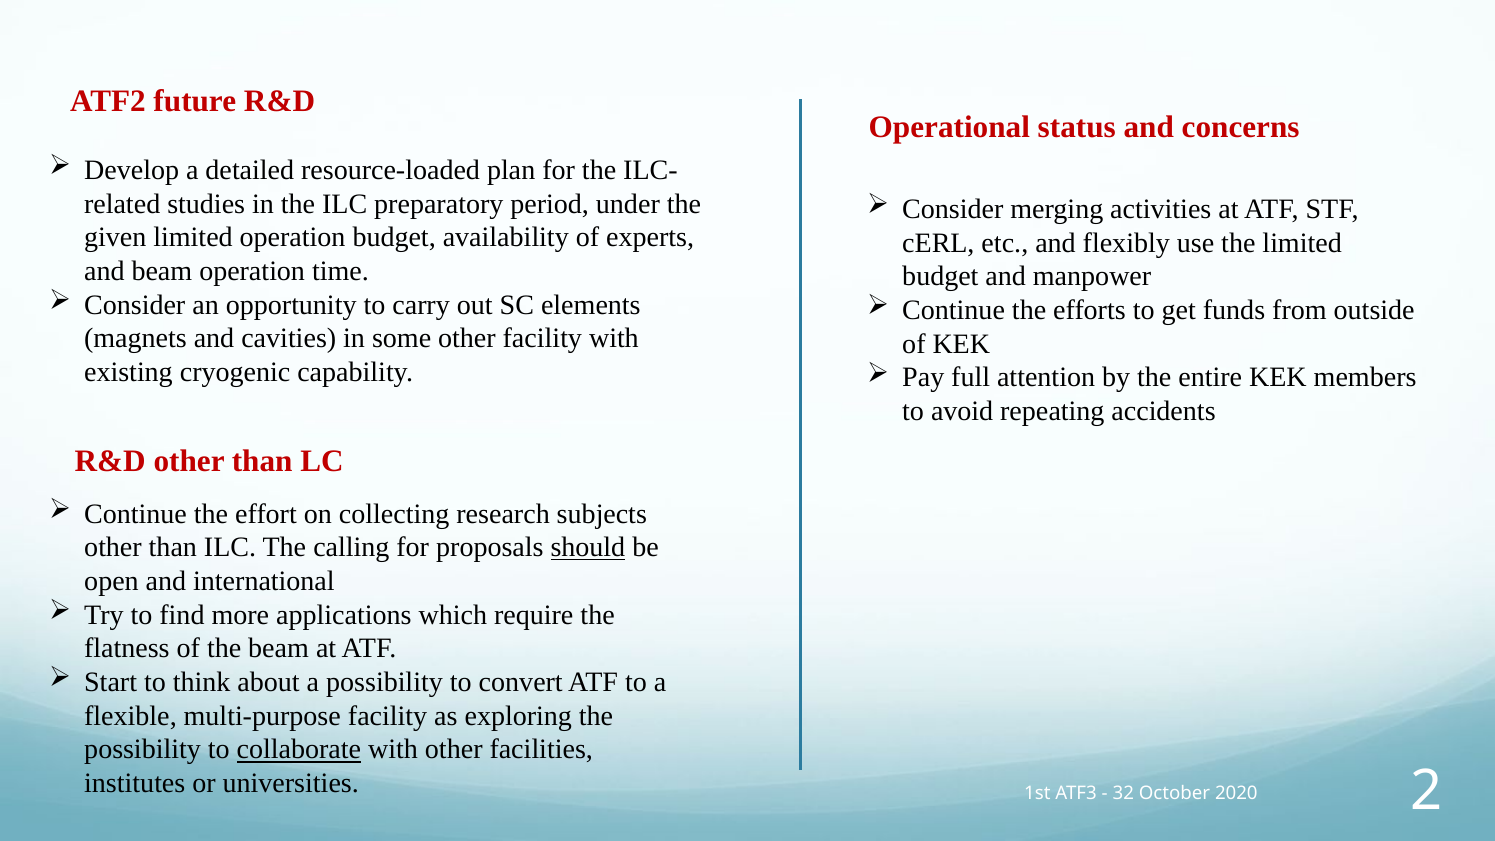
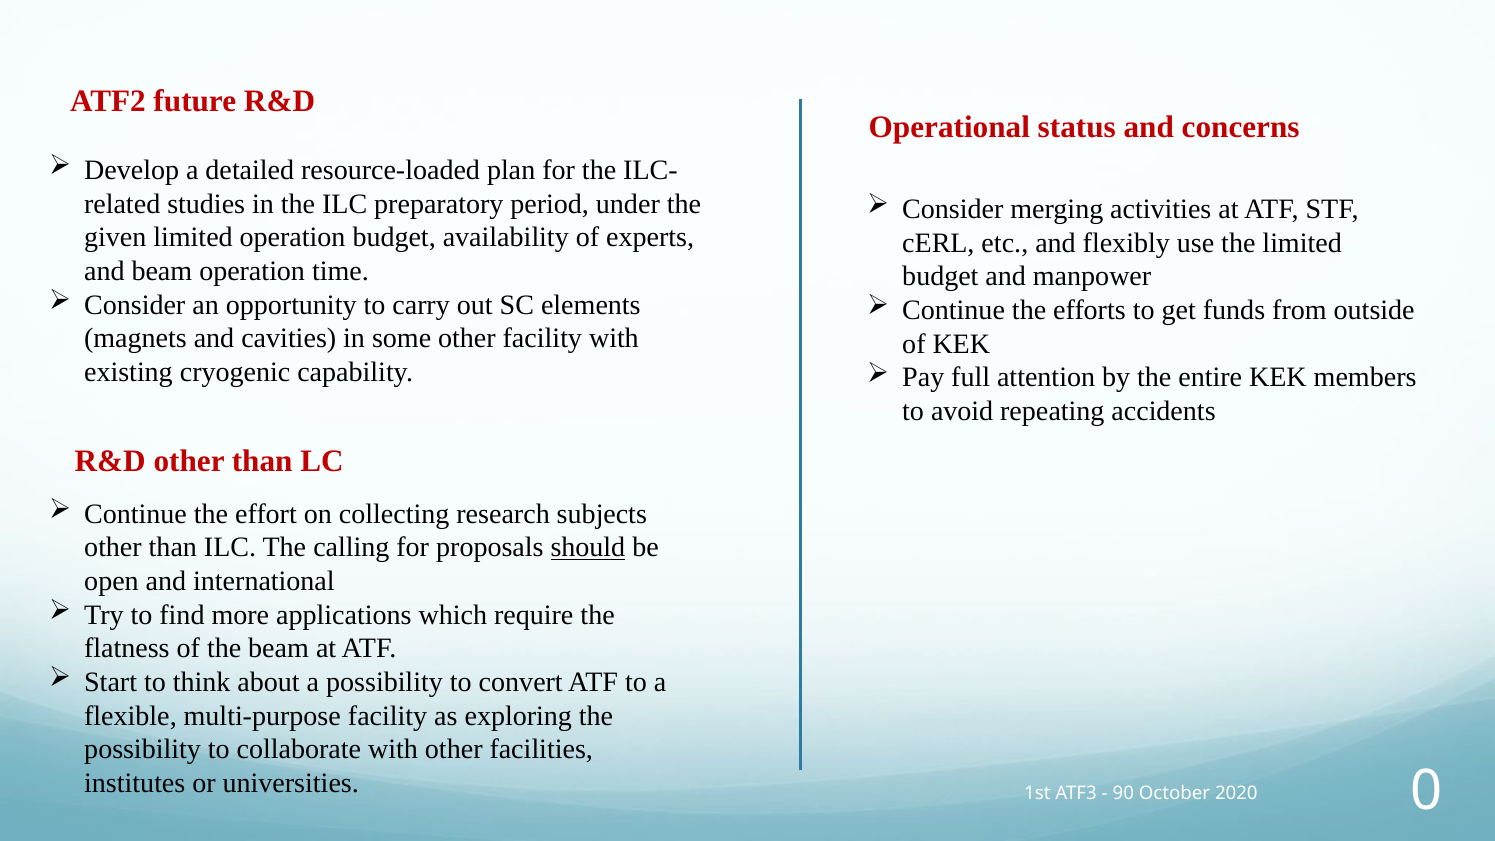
collaborate underline: present -> none (299, 749)
32: 32 -> 90 (1123, 793)
2: 2 -> 0 (1426, 791)
